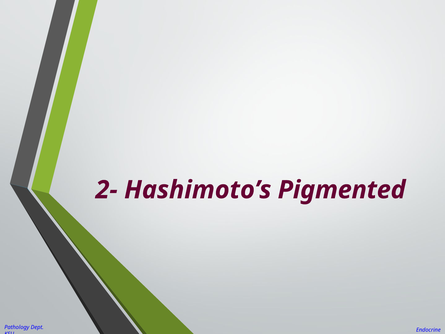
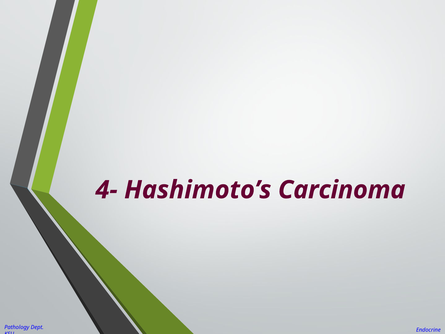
2-: 2- -> 4- (107, 190)
Pigmented: Pigmented -> Carcinoma (342, 190)
